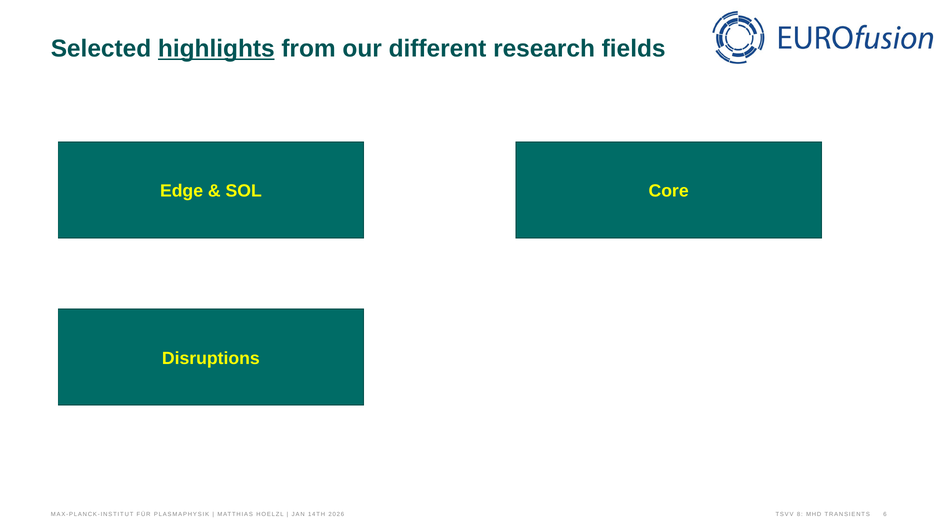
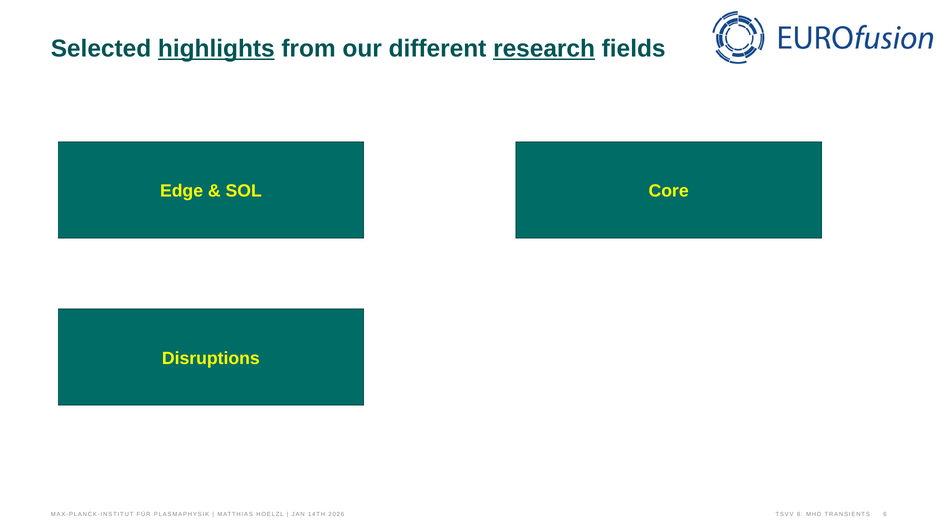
research underline: none -> present (544, 48)
